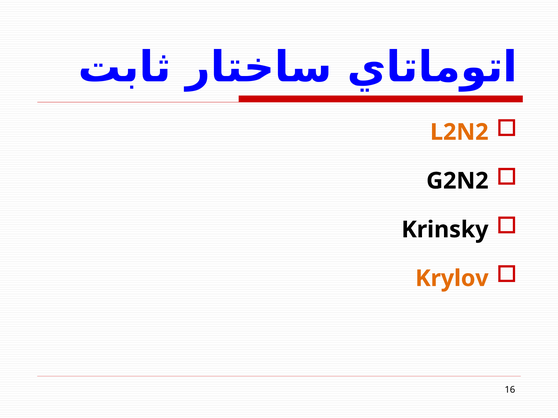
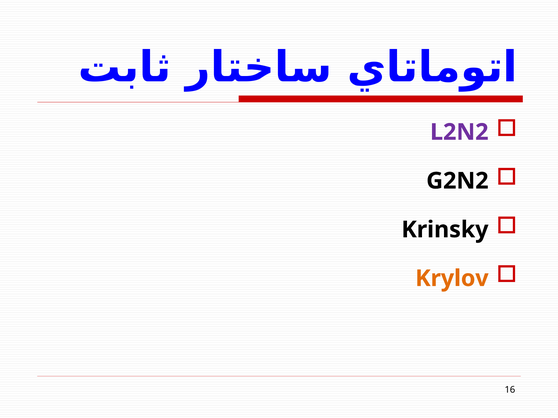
L2N2 colour: orange -> purple (459, 132)
